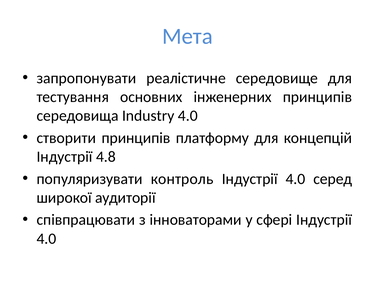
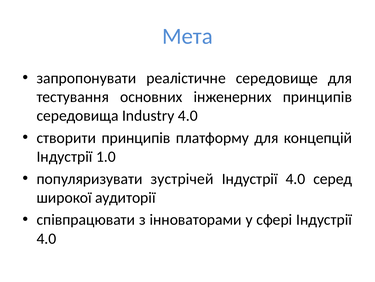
4.8: 4.8 -> 1.0 (106, 156)
контроль: контроль -> зустрічей (182, 178)
